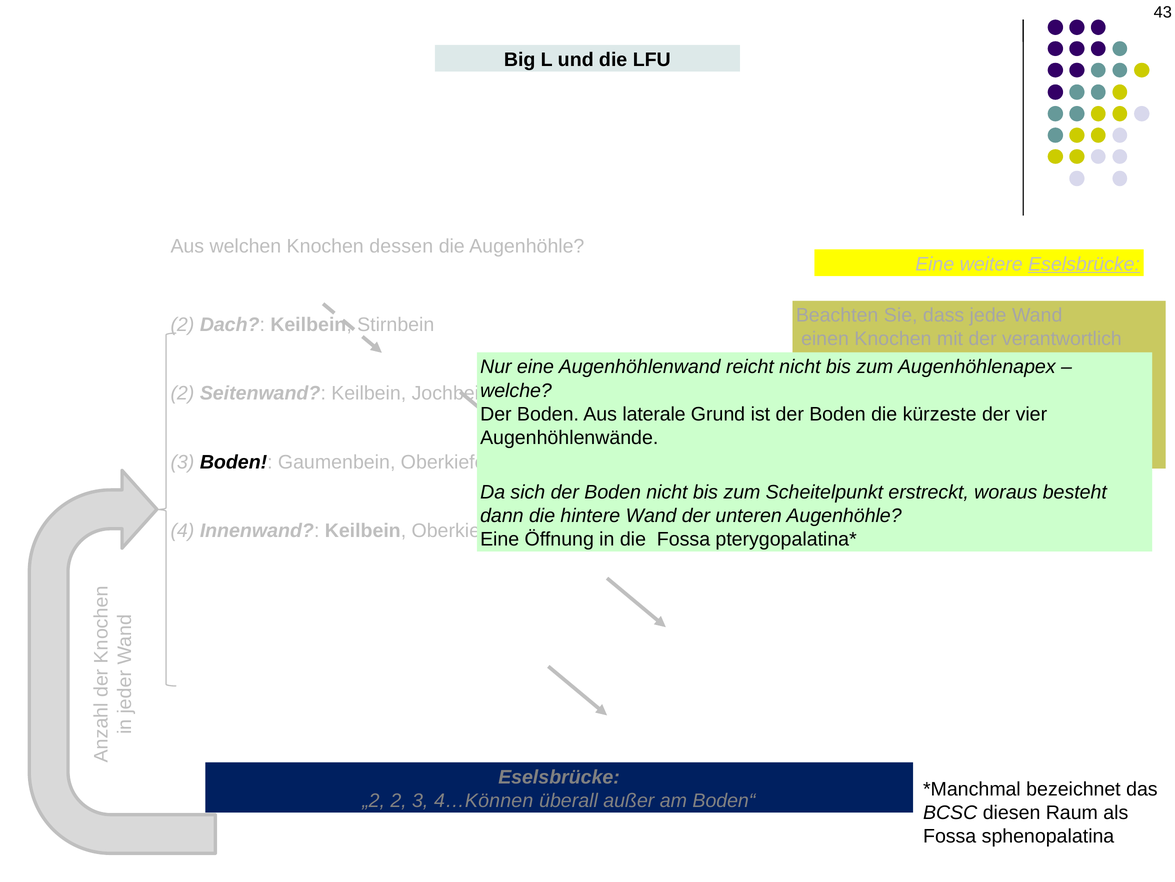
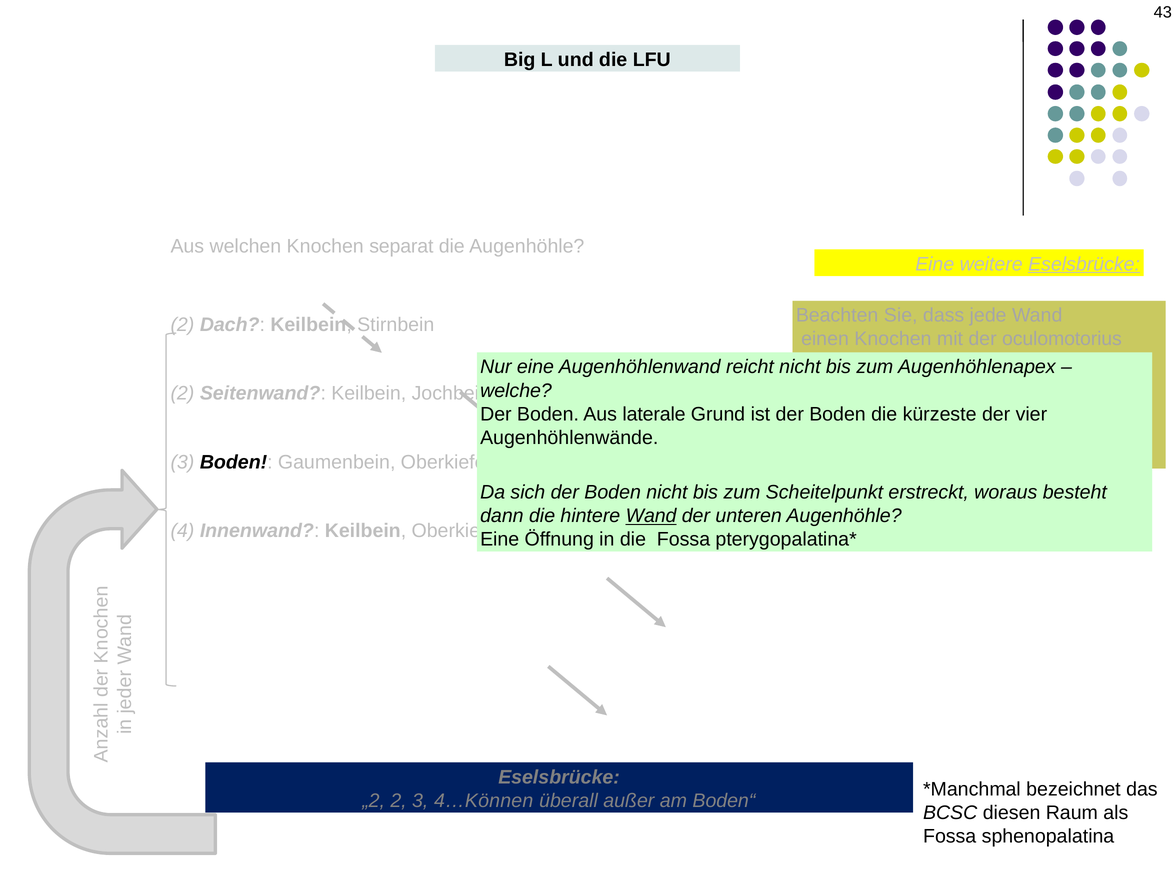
dessen: dessen -> separat (401, 246)
verantwortlich: verantwortlich -> oculomotorius (1062, 339)
Wand underline: none -> present (651, 516)
